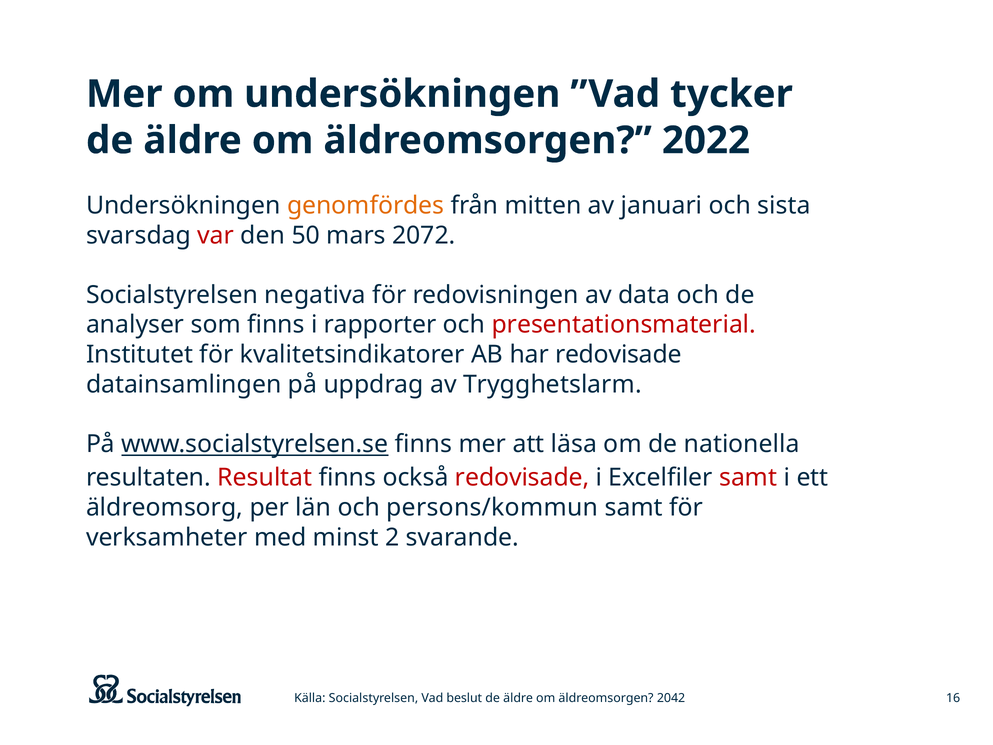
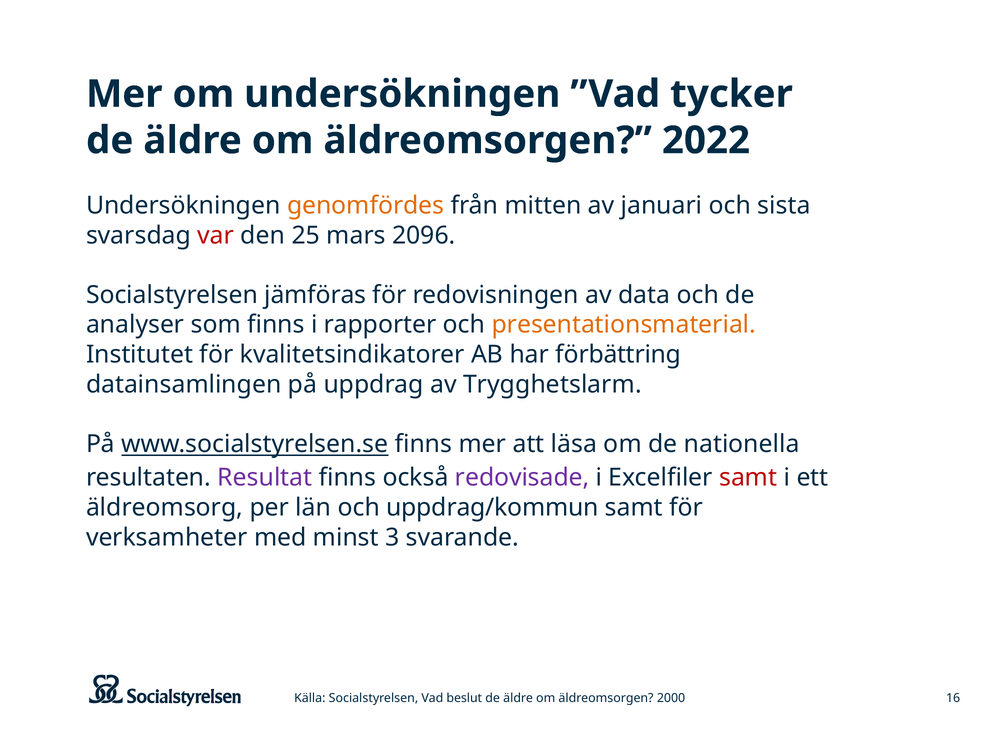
50: 50 -> 25 (306, 235)
2072: 2072 -> 2096 (424, 235)
negativa: negativa -> jämföras (315, 295)
presentationsmaterial colour: red -> orange (624, 325)
har redovisade: redovisade -> förbättring (618, 354)
Resultat colour: red -> purple (265, 478)
redovisade colour: red -> purple (522, 478)
persons/kommun: persons/kommun -> uppdrag/kommun (492, 507)
2: 2 -> 3 (392, 537)
2042: 2042 -> 2000 (671, 698)
